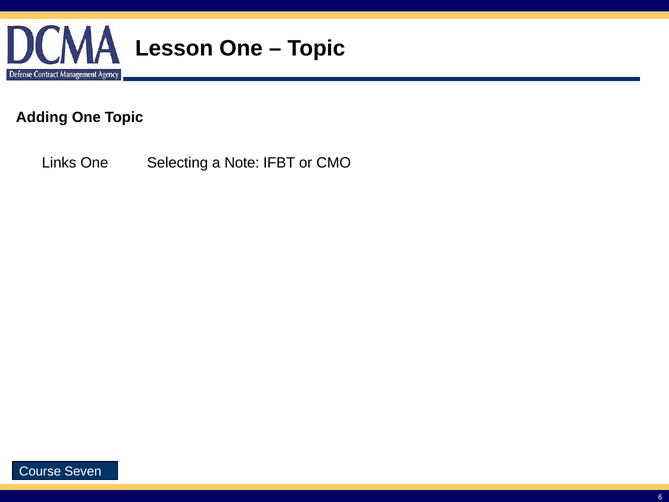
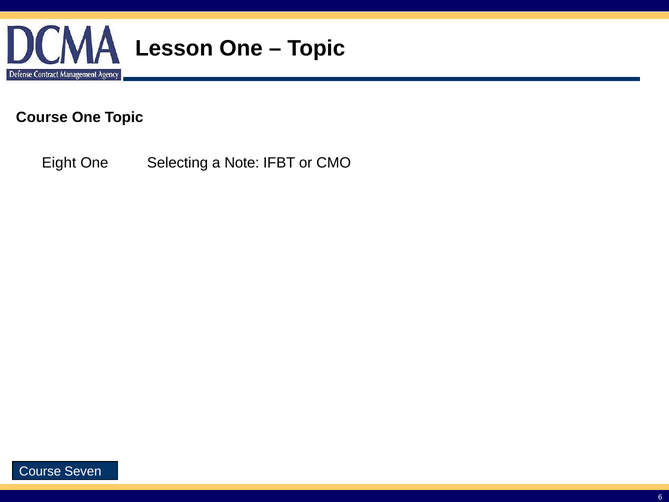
Adding: Adding -> Course (42, 117)
Links: Links -> Eight (59, 163)
